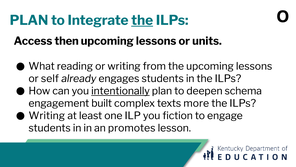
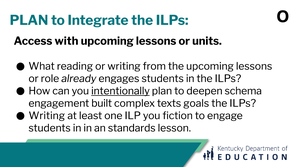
the underline: present -> none (142, 20)
then: then -> with (66, 41)
self: self -> role (50, 78)
more: more -> goals (196, 103)
promotes: promotes -> standards (132, 128)
